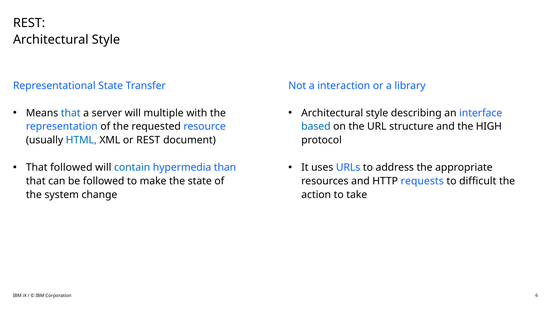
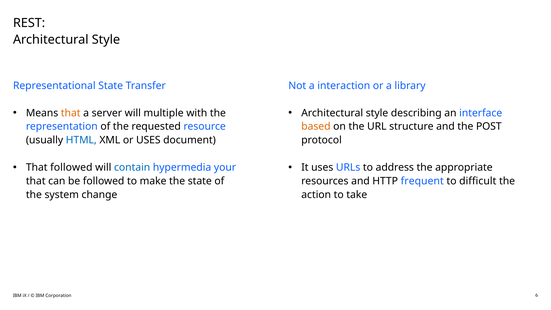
that colour: blue -> orange (71, 113)
based colour: blue -> orange (316, 127)
HIGH: HIGH -> POST (489, 127)
or REST: REST -> USES (148, 140)
than: than -> your (225, 167)
requests: requests -> frequent (422, 181)
